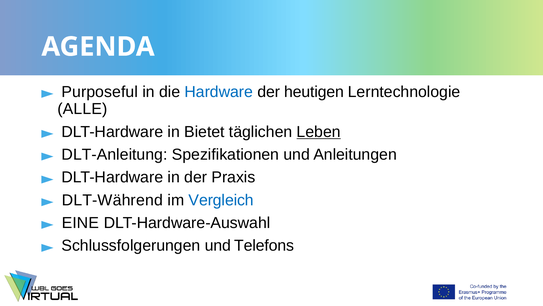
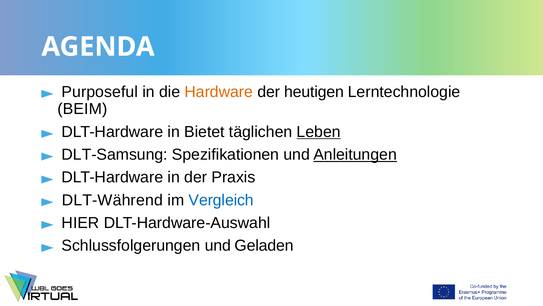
Hardware colour: blue -> orange (219, 92)
ALLE: ALLE -> BEIM (82, 109)
DLT-Anleitung: DLT-Anleitung -> DLT-Samsung (115, 154)
Anleitungen underline: none -> present (355, 154)
EINE: EINE -> HIER (80, 223)
Telefons: Telefons -> Geladen (264, 245)
